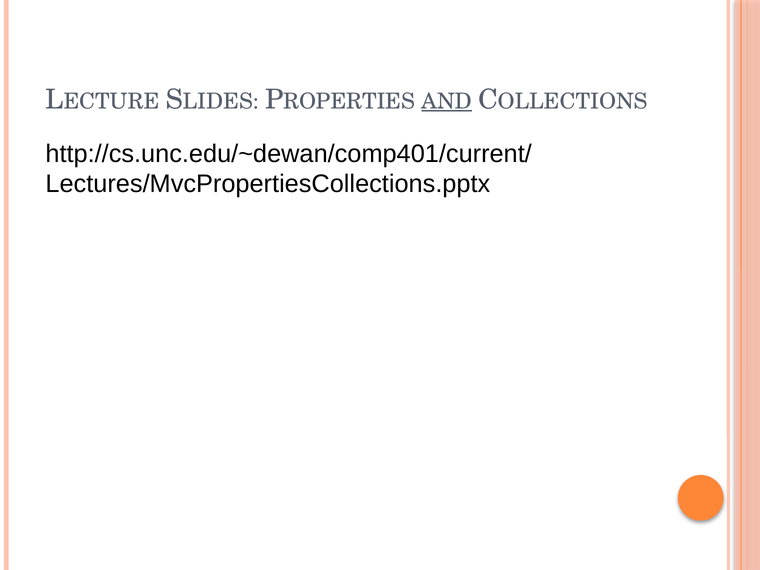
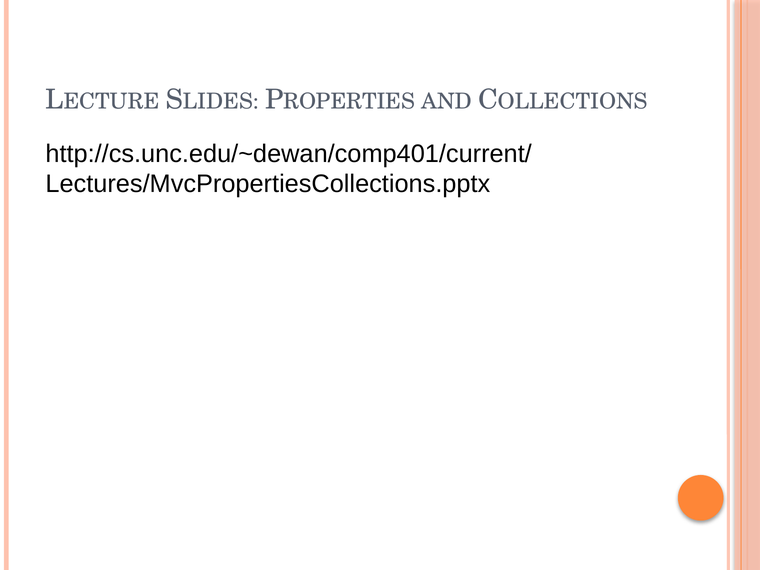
AND underline: present -> none (447, 101)
